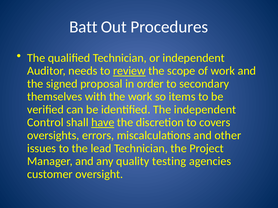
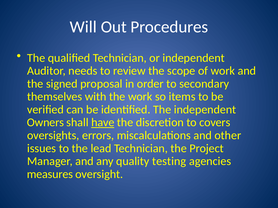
Batt: Batt -> Will (83, 27)
review underline: present -> none (129, 71)
Control: Control -> Owners (45, 123)
customer: customer -> measures (50, 174)
